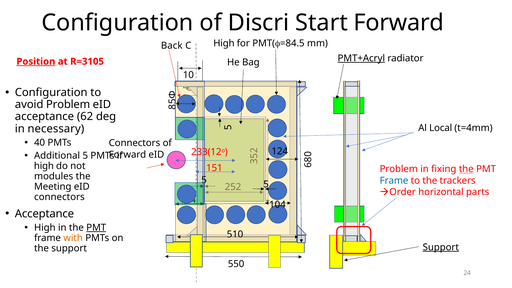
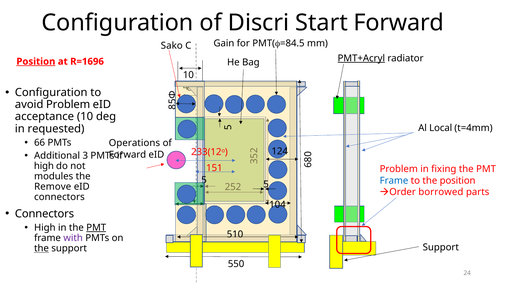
High: High -> Gain (224, 43)
Back: Back -> Sako (172, 46)
R=3105: R=3105 -> R=1696 (87, 62)
acceptance 62: 62 -> 10 (85, 117)
necessary: necessary -> requested (56, 129)
40: 40 -> 66 (40, 143)
Connectors: Connectors -> Operations (134, 143)
Additional 5: 5 -> 3 (85, 156)
the underline: present -> none (466, 169)
the trackers: trackers -> position (458, 181)
Meeting: Meeting -> Remove (53, 187)
horizontal: horizontal -> borrowed (441, 192)
Acceptance: Acceptance -> Connectors (44, 214)
with colour: orange -> purple (73, 238)
Support underline: present -> none (441, 247)
the underline: none -> present (41, 248)
